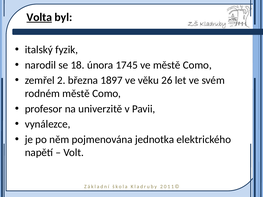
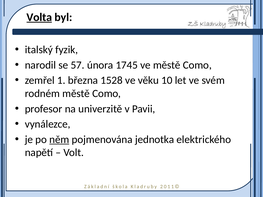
18: 18 -> 57 (78, 65)
2: 2 -> 1 (61, 80)
1897: 1897 -> 1528 (112, 80)
26: 26 -> 10 (167, 80)
něm underline: none -> present (59, 140)
